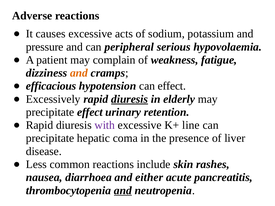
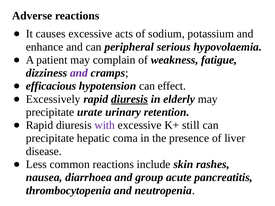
pressure: pressure -> enhance (45, 47)
and colour: orange -> purple (79, 73)
precipitate effect: effect -> urate (90, 112)
line: line -> still (191, 125)
either: either -> group (149, 178)
and underline: present -> none (123, 191)
